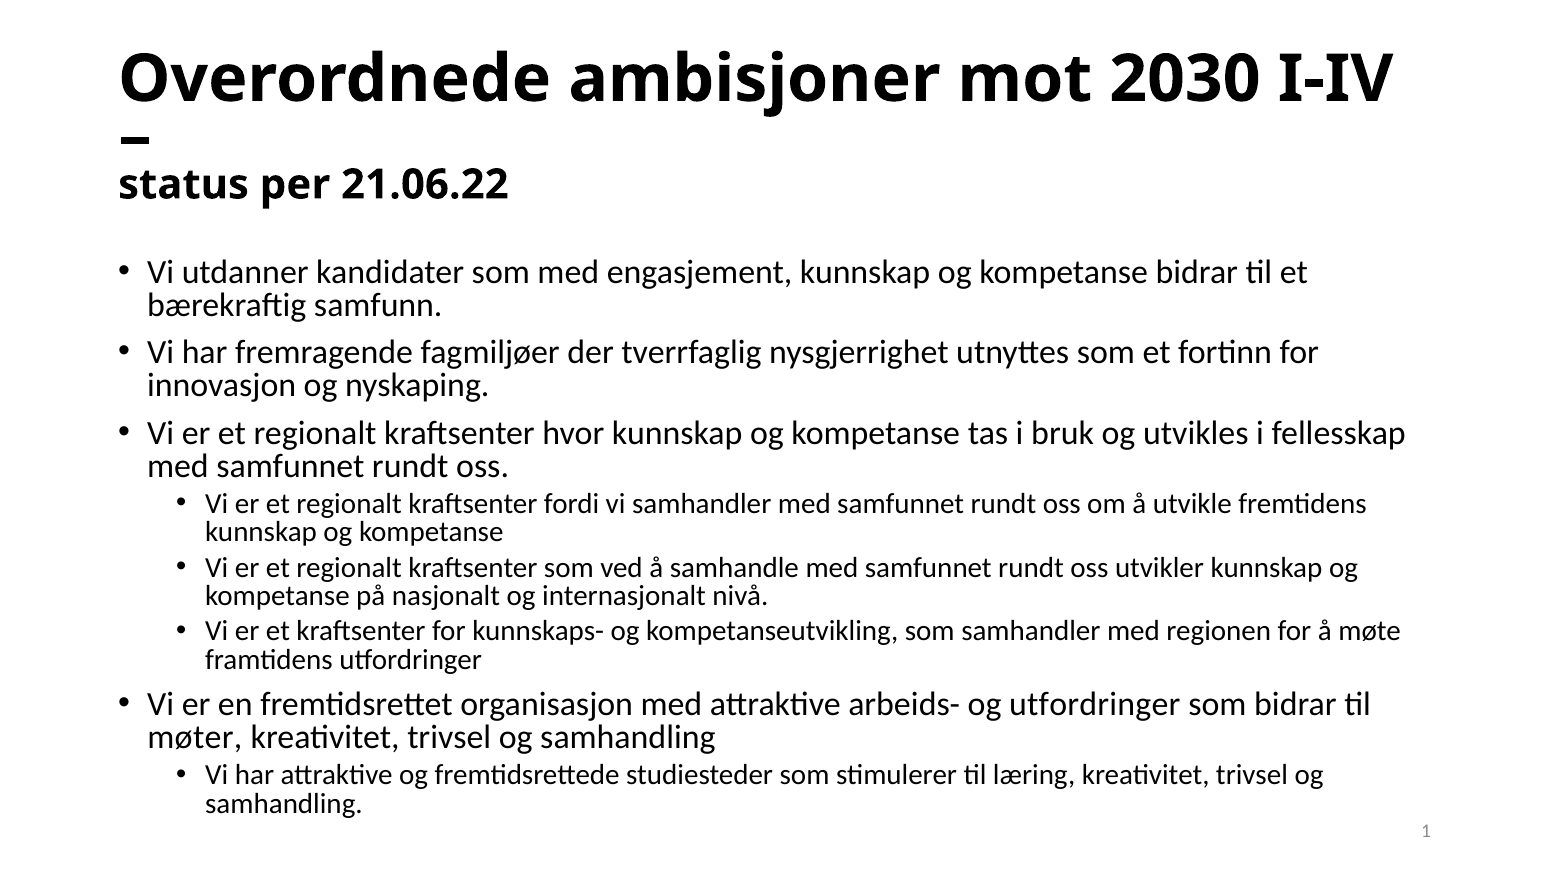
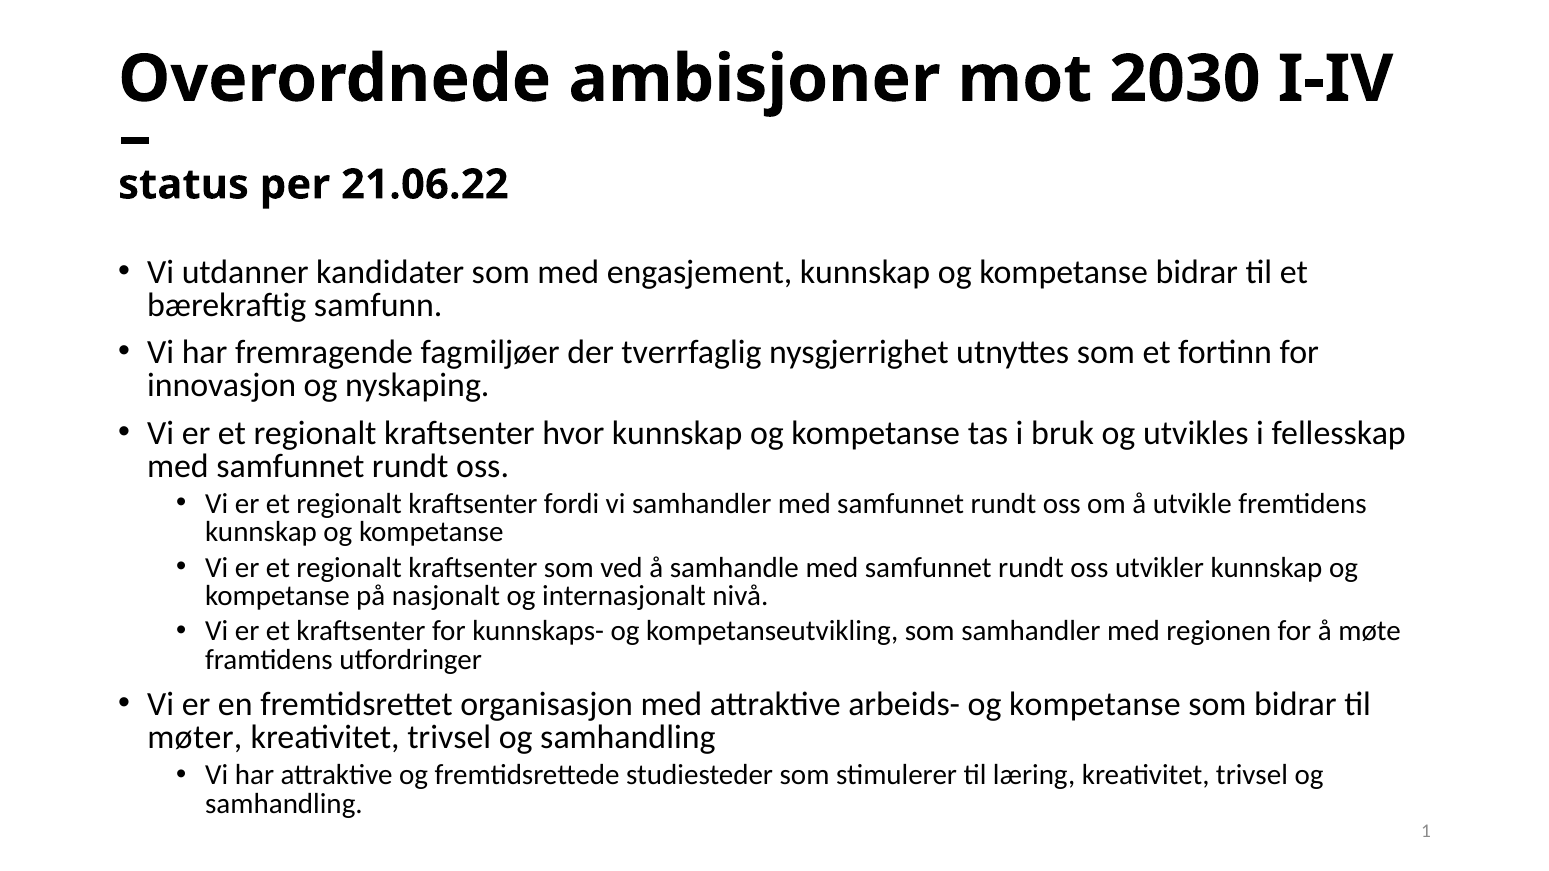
arbeids- og utfordringer: utfordringer -> kompetanse (1095, 705)
